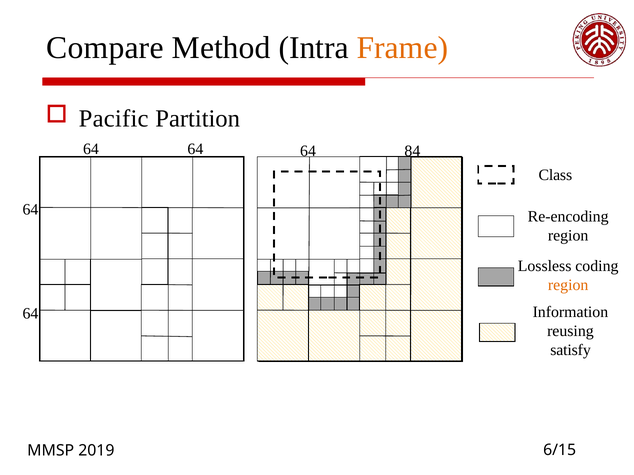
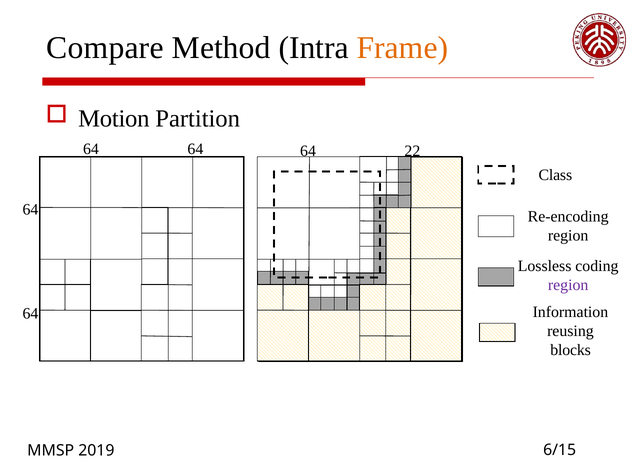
Pacific: Pacific -> Motion (114, 119)
84: 84 -> 22 (412, 151)
region colour: orange -> purple (568, 285)
satisfy: satisfy -> blocks (571, 350)
